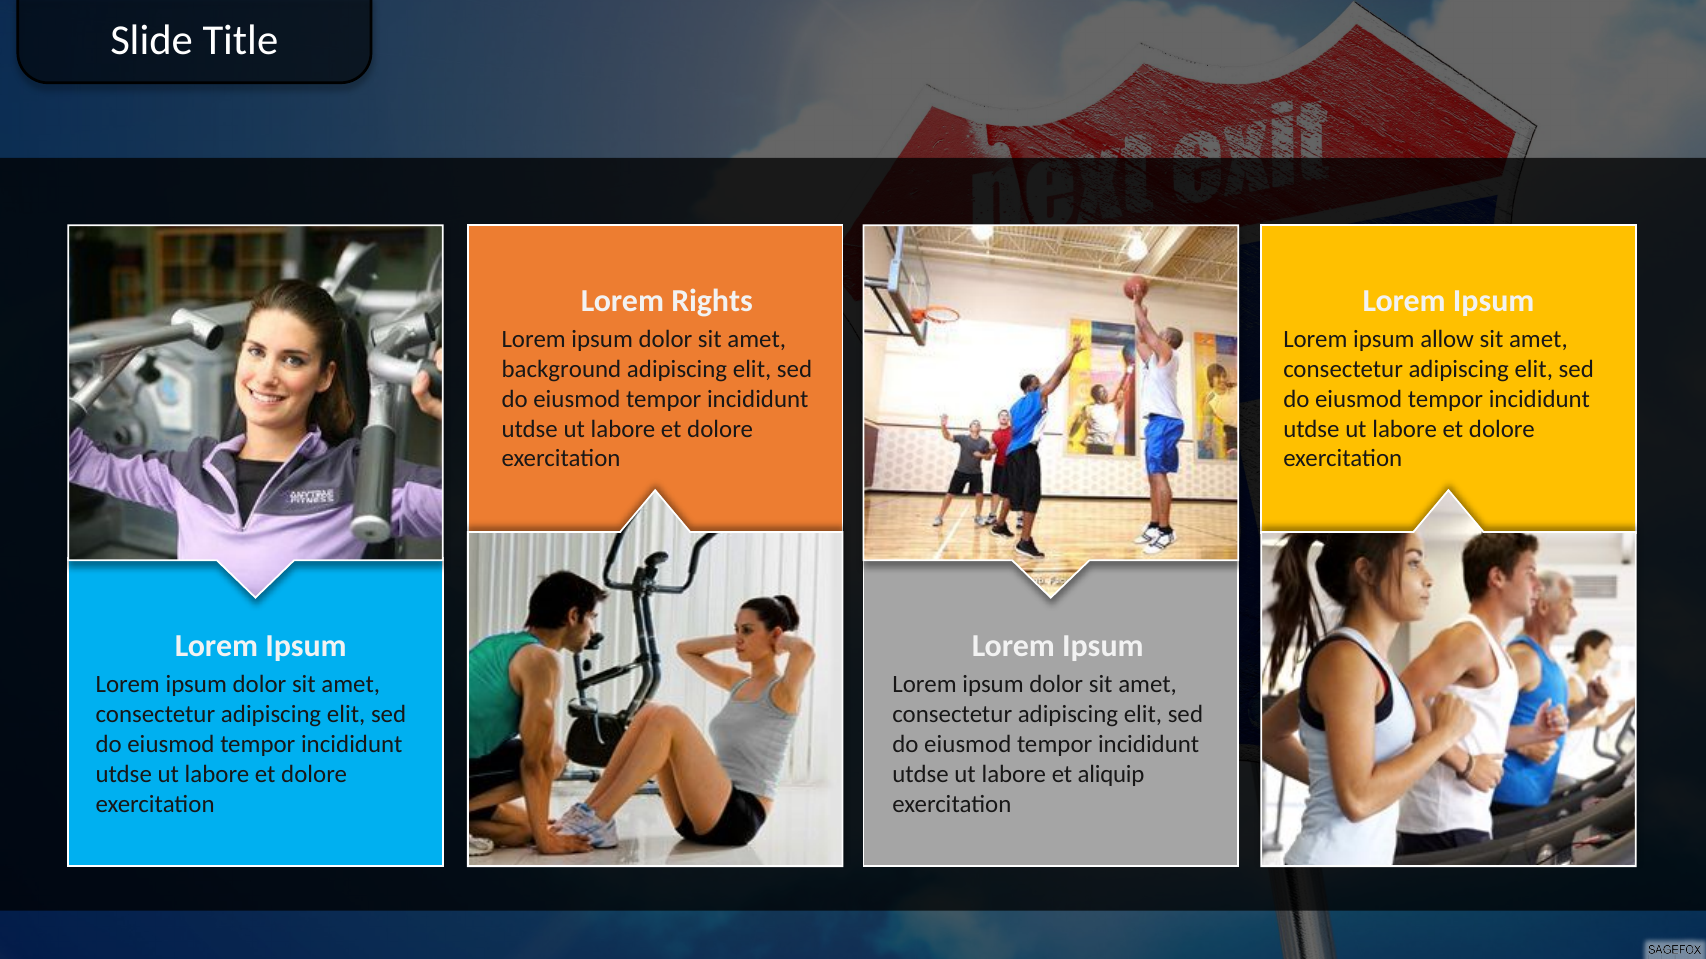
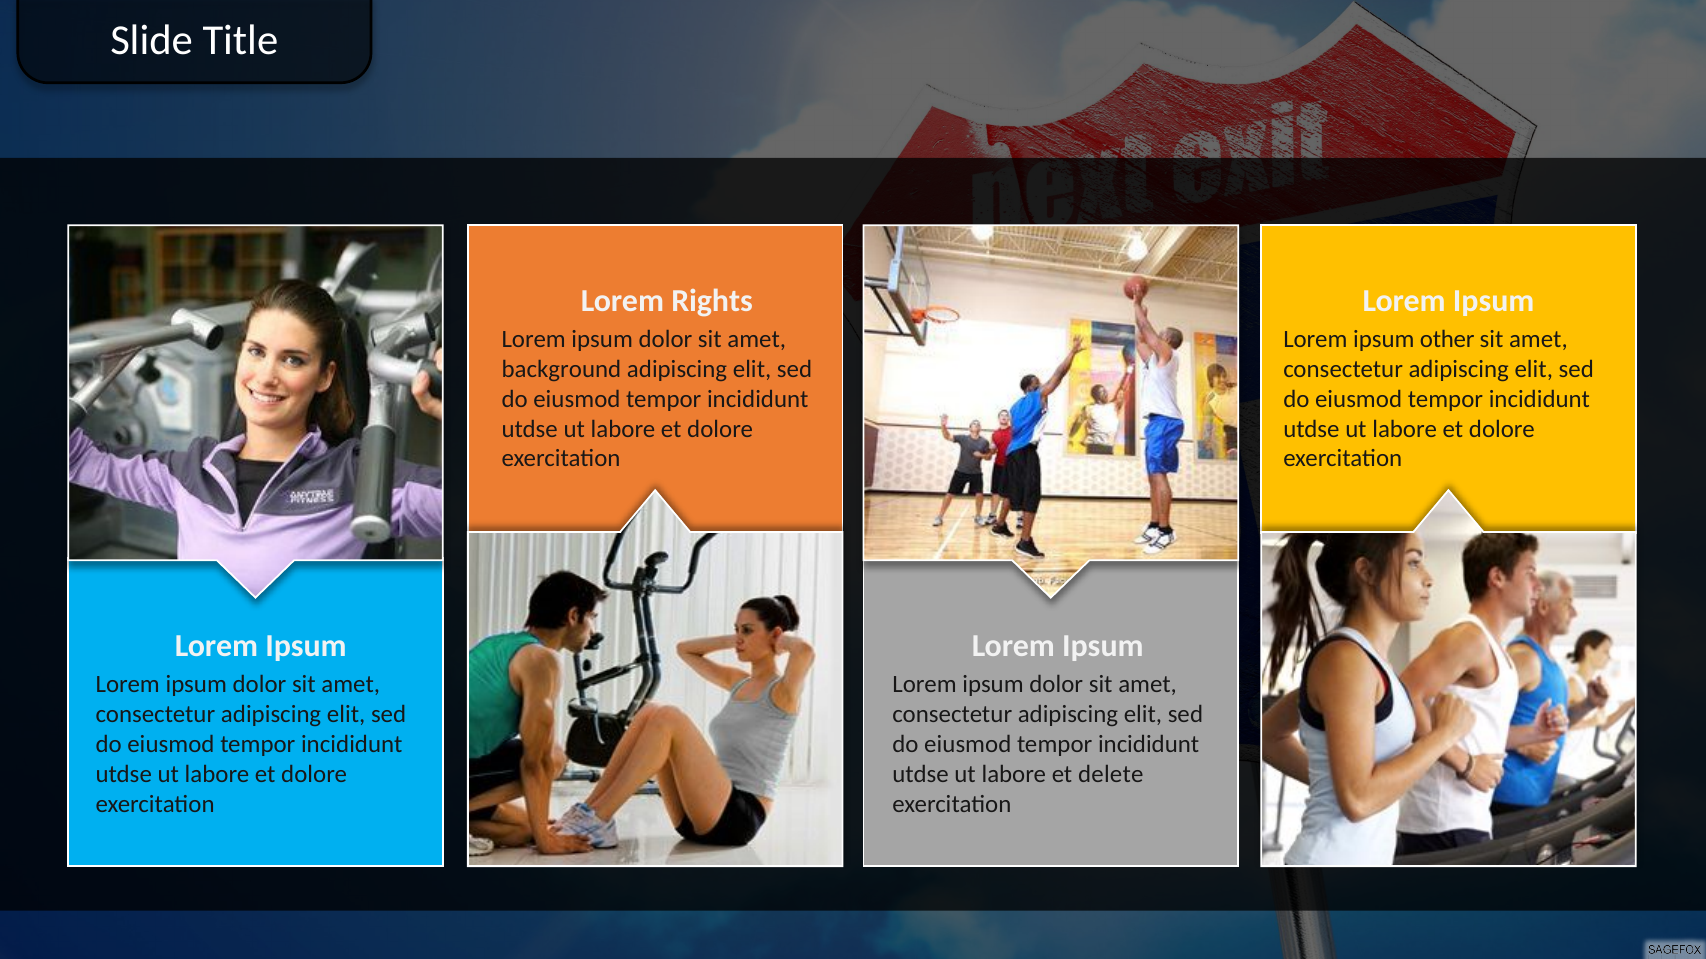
allow: allow -> other (1447, 340)
aliquip: aliquip -> delete (1111, 775)
